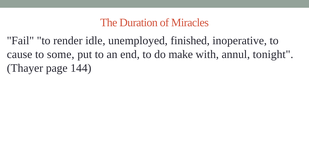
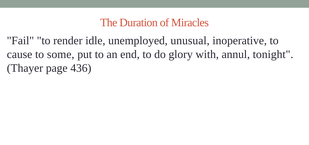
finished: finished -> unusual (190, 41)
make: make -> glory (181, 54)
144: 144 -> 436 (81, 68)
